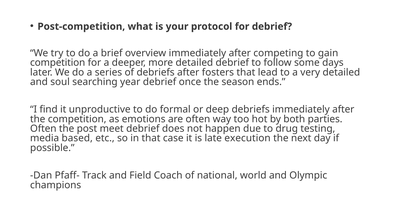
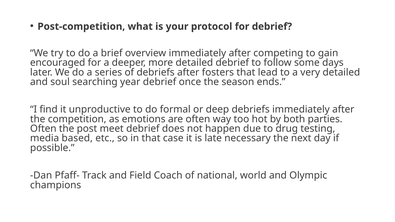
competition: competition -> encouraged (58, 63)
execution: execution -> necessary (248, 138)
